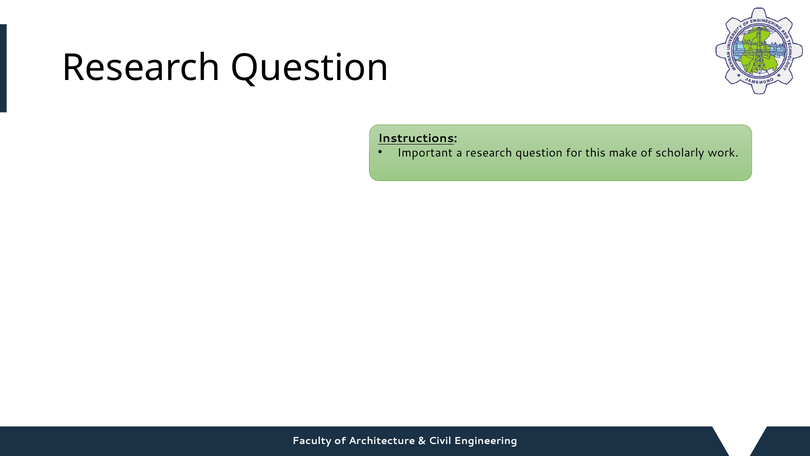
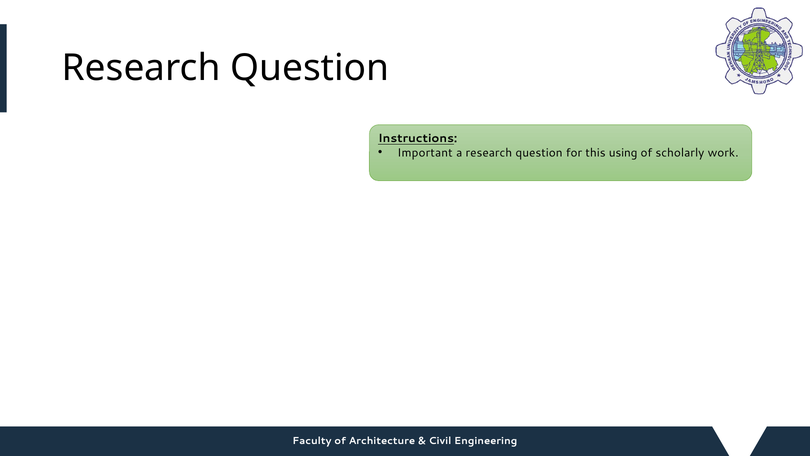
make: make -> using (623, 152)
